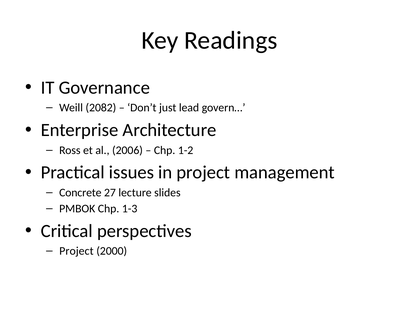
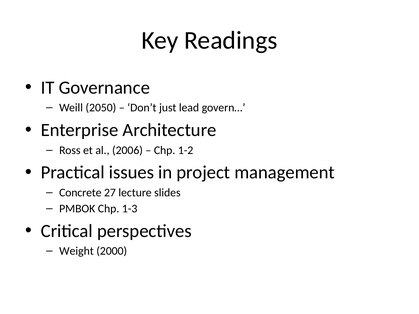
2082: 2082 -> 2050 (101, 108)
Project: Project -> Weight (76, 251)
